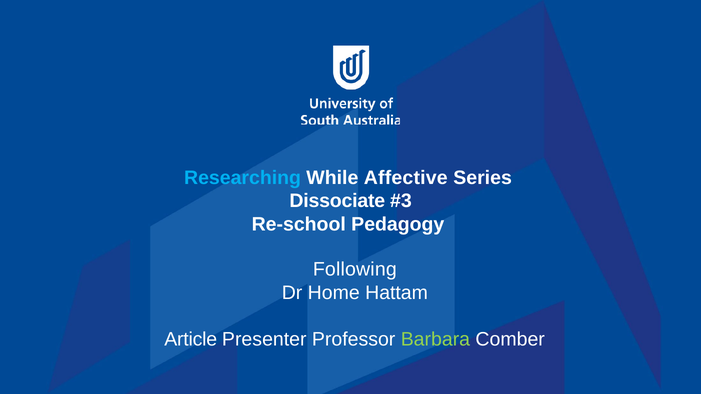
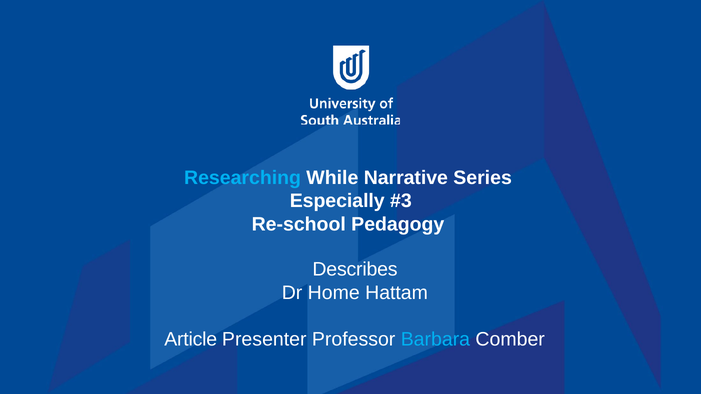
Affective: Affective -> Narrative (406, 178)
Dissociate: Dissociate -> Especially (337, 201)
Following: Following -> Describes (355, 270)
Barbara colour: light green -> light blue (435, 340)
